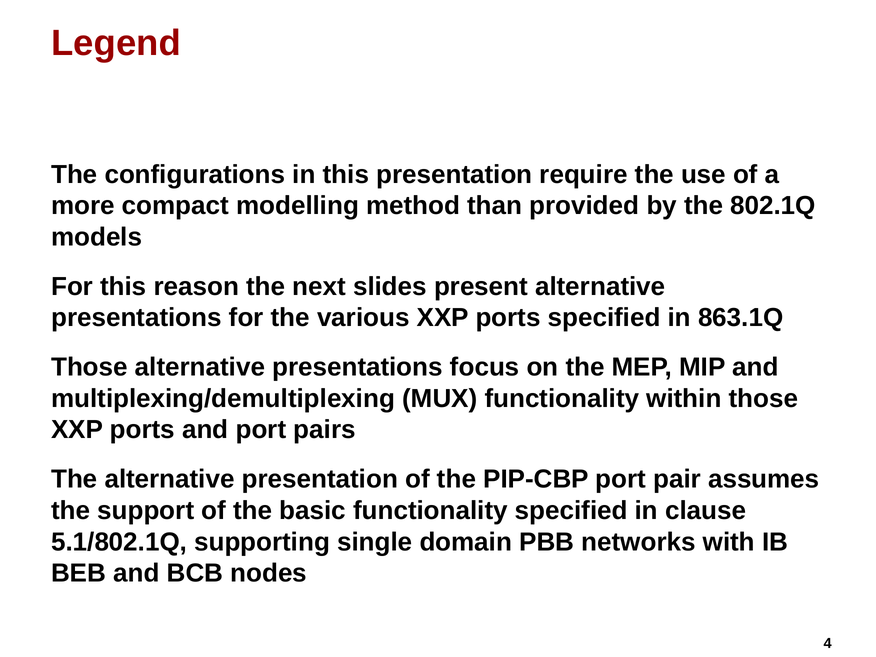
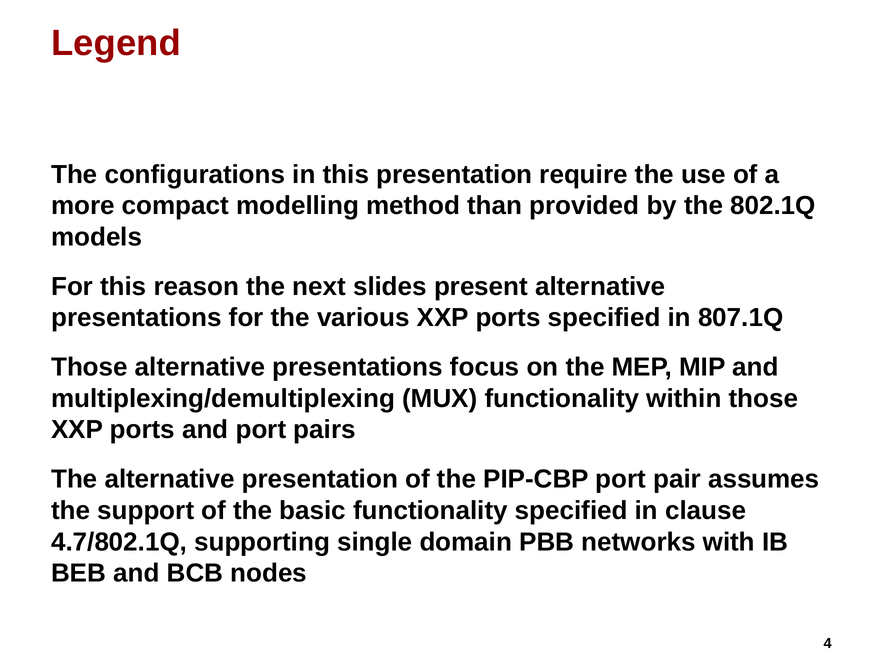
863.1Q: 863.1Q -> 807.1Q (741, 318)
5.1/802.1Q: 5.1/802.1Q -> 4.7/802.1Q (119, 542)
